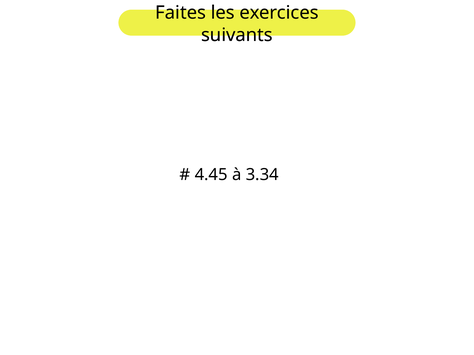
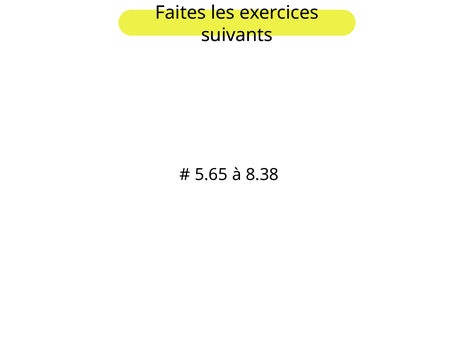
4.45: 4.45 -> 5.65 (211, 175)
3.34: 3.34 -> 8.38 (262, 175)
